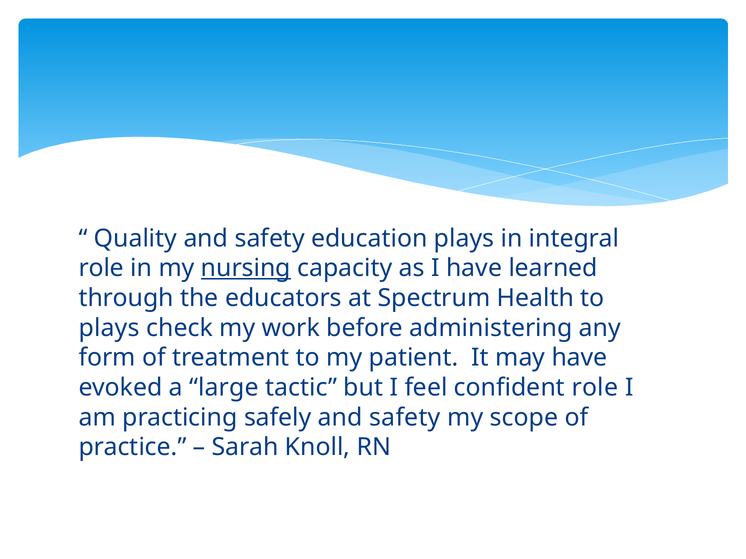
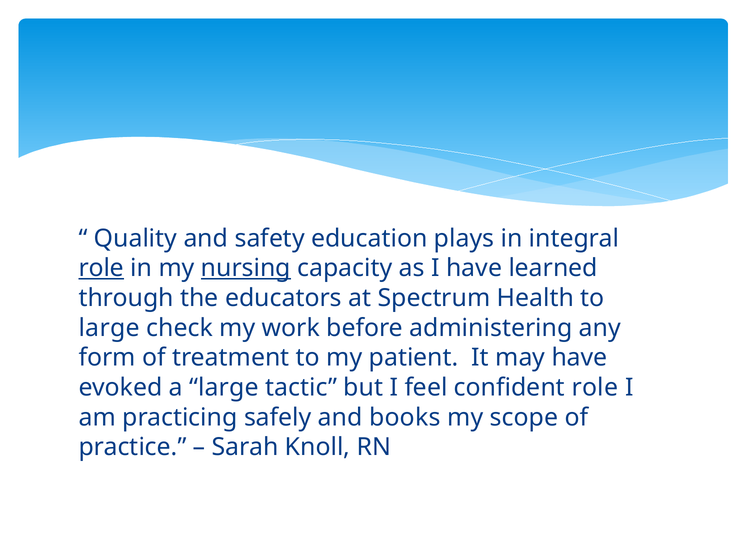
role underline: none -> present (101, 269)
plays: plays -> large (109, 328)
safely and safety: safety -> books (405, 418)
